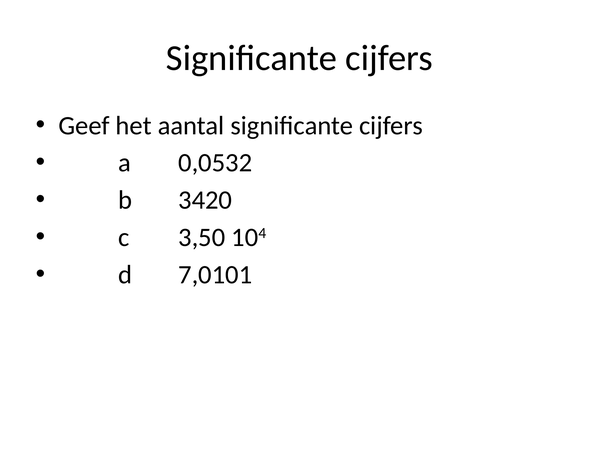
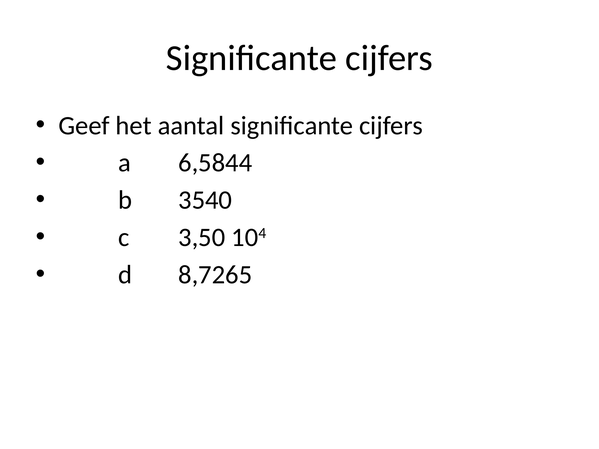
0,0532: 0,0532 -> 6,5844 (215, 163)
3420: 3420 -> 3540 (205, 200)
7,0101: 7,0101 -> 8,7265 (215, 275)
